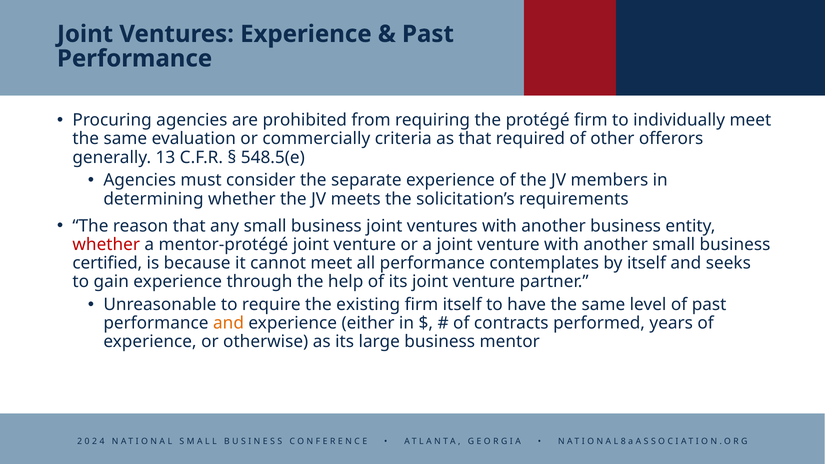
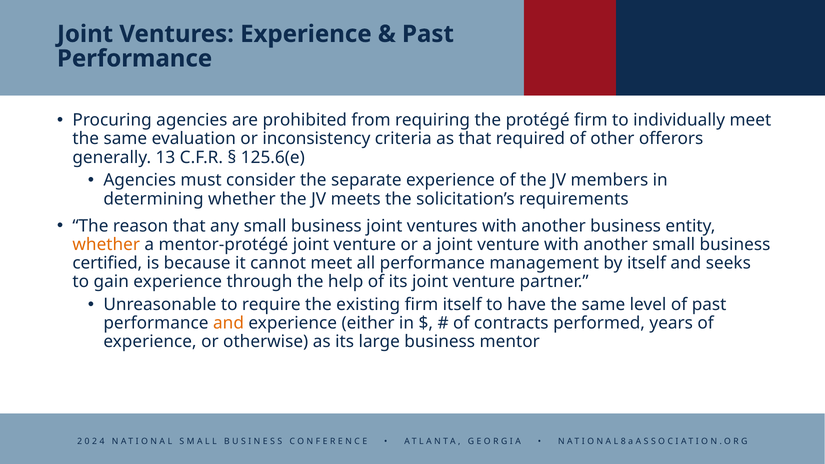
commercially: commercially -> inconsistency (316, 139)
548.5(e: 548.5(e -> 125.6(e (273, 157)
whether colour: red -> orange (106, 245)
contemplates: contemplates -> management (544, 263)
